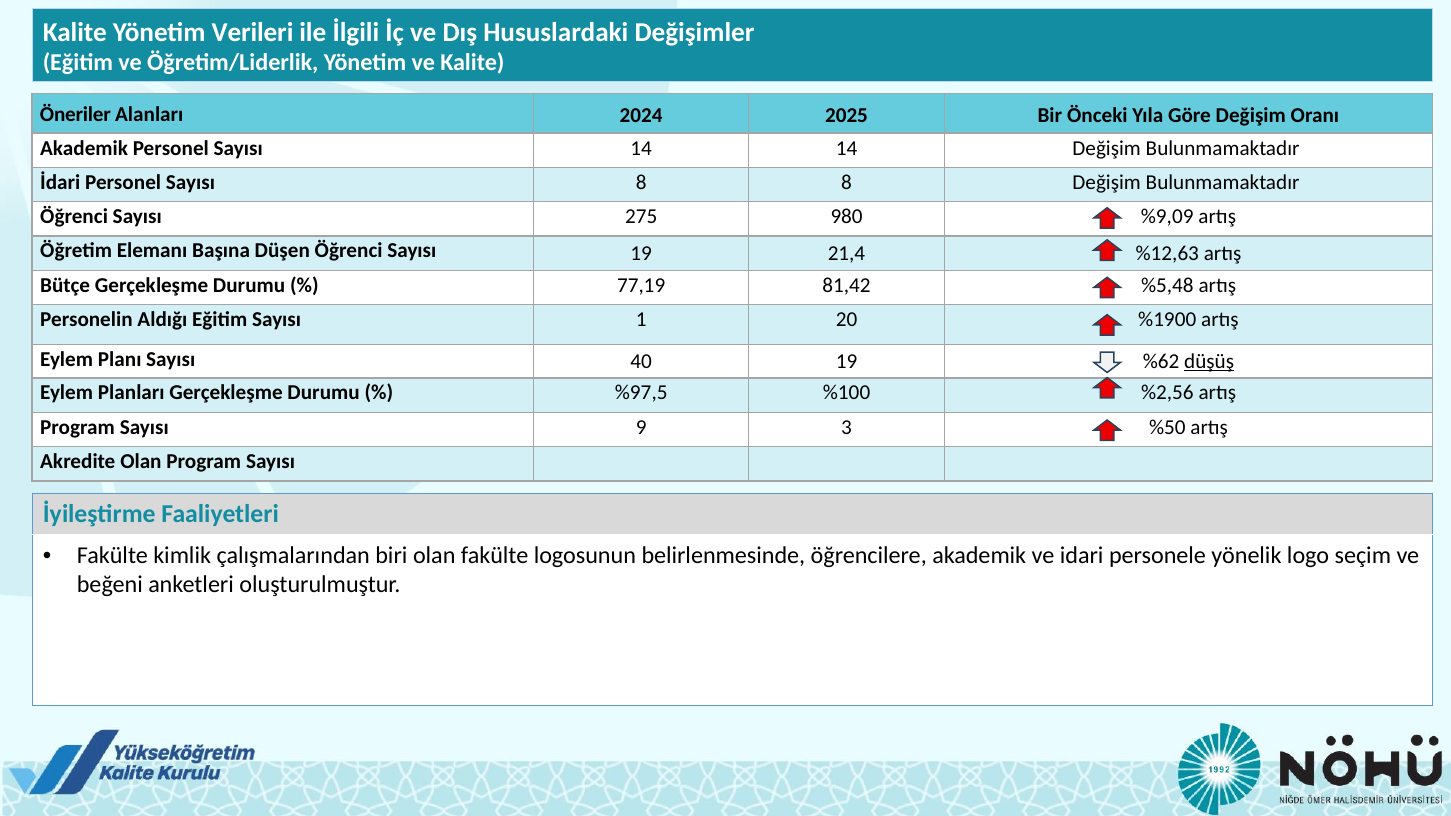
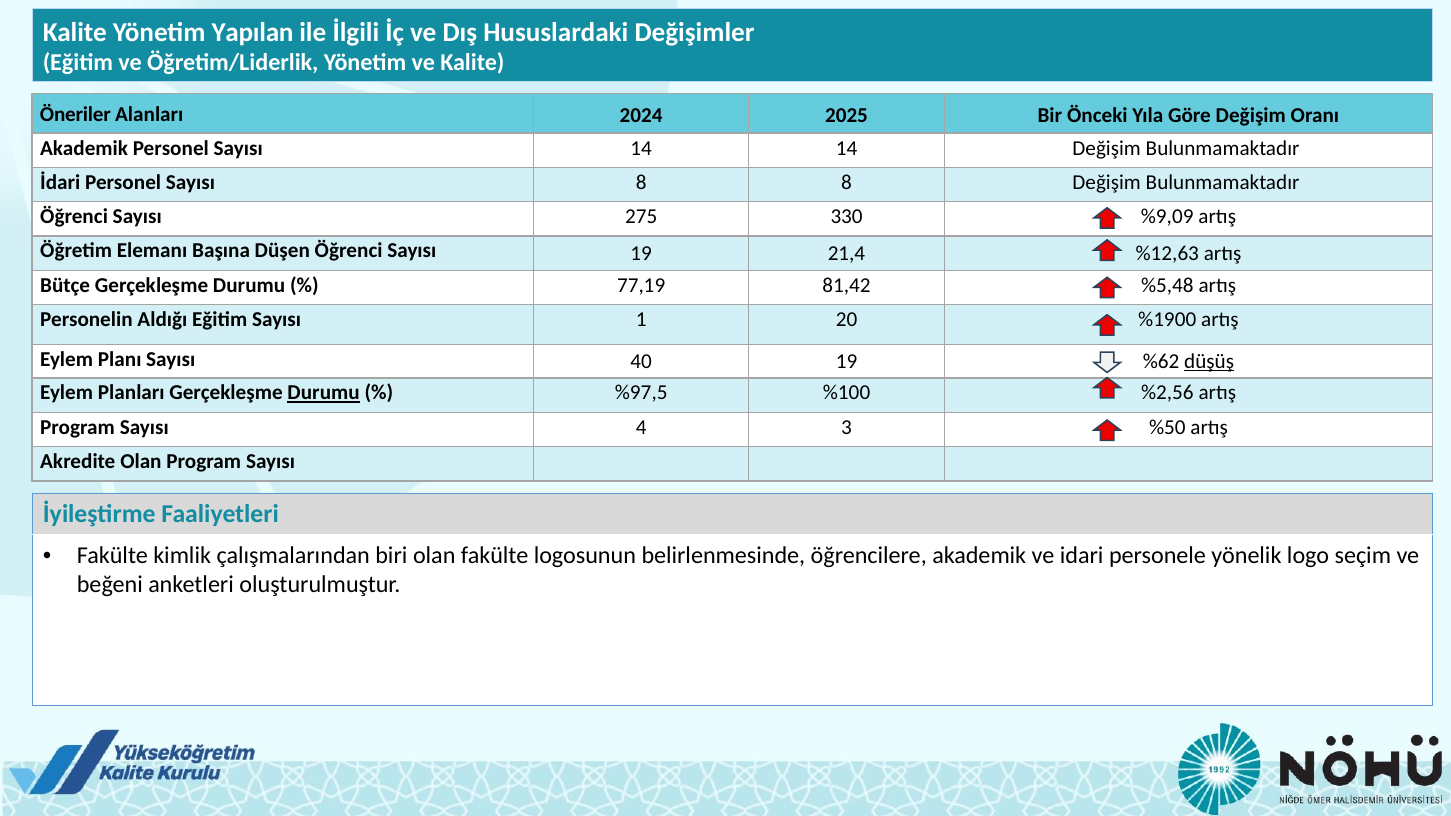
Verileri: Verileri -> Yapılan (253, 32)
980: 980 -> 330 (847, 217)
Durumu underline: none -> present (324, 393)
9: 9 -> 4 (641, 427)
